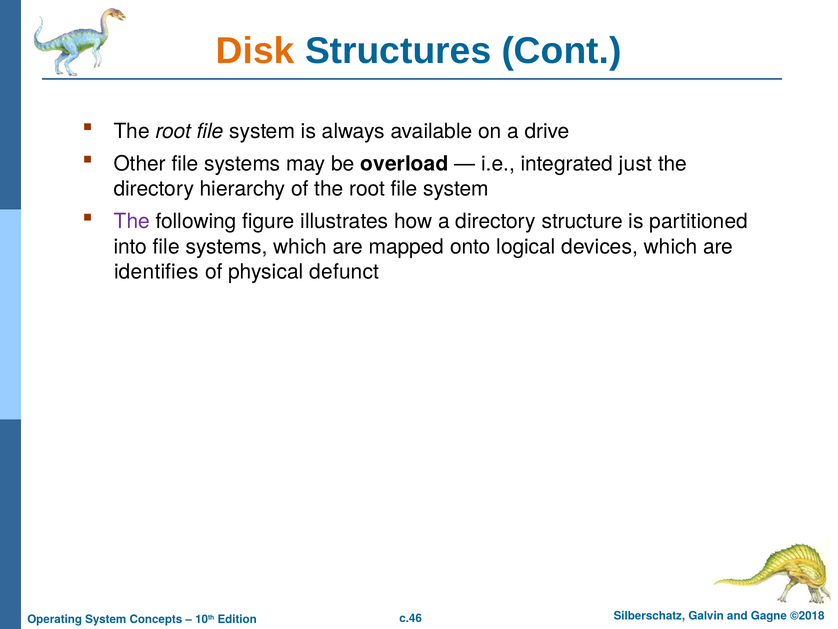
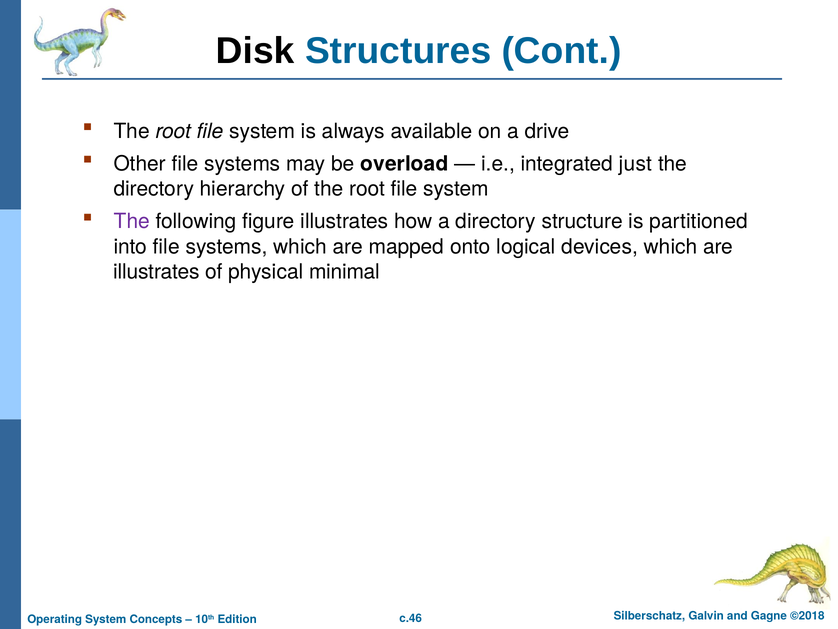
Disk colour: orange -> black (255, 51)
identifies: identifies -> illustrates (157, 272)
defunct: defunct -> minimal (344, 272)
